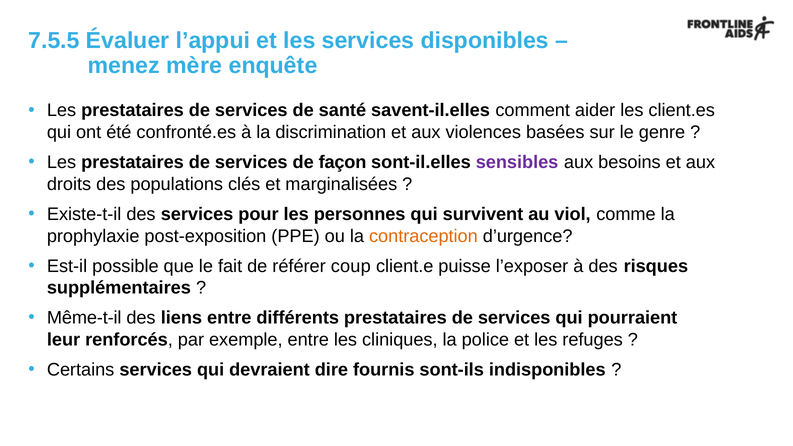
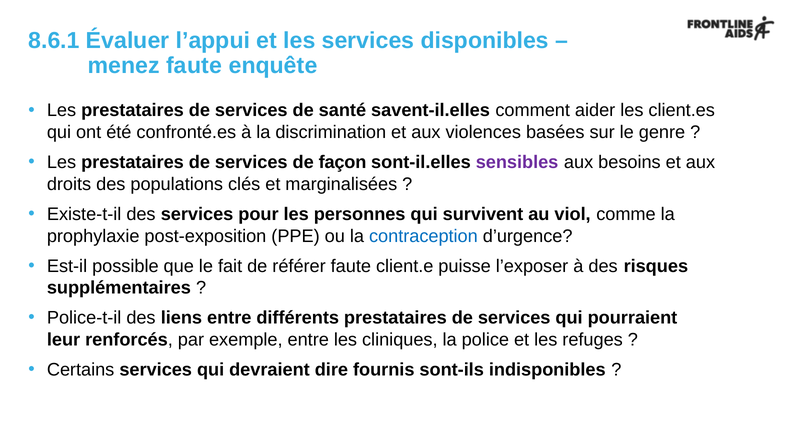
7.5.5: 7.5.5 -> 8.6.1 (54, 41)
menez mère: mère -> faute (194, 66)
contraception colour: orange -> blue (423, 236)
référer coup: coup -> faute (351, 266)
Même-t-il: Même-t-il -> Police-t-il (84, 318)
